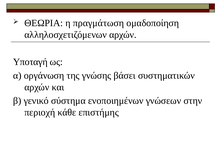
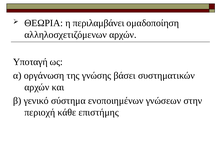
πραγμάτωση: πραγμάτωση -> περιλαμβάνει (99, 23)
